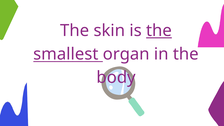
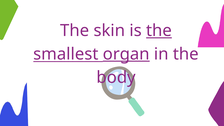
organ underline: none -> present (126, 54)
